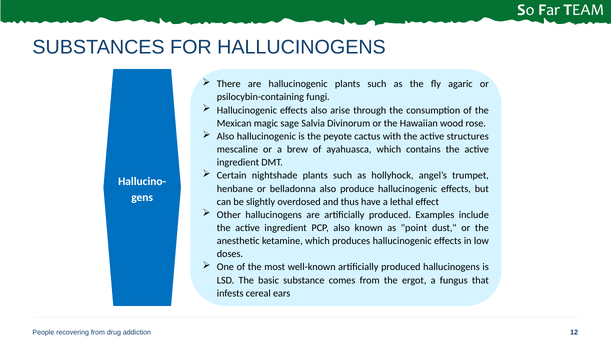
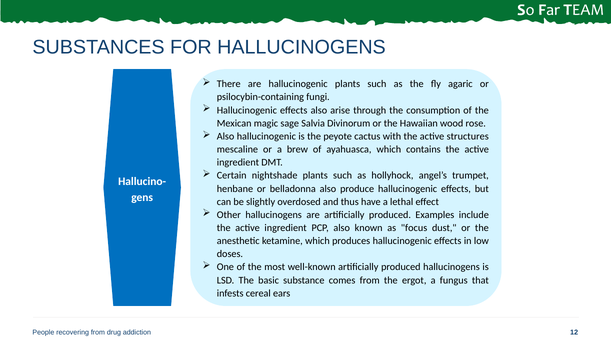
point: point -> focus (414, 228)
